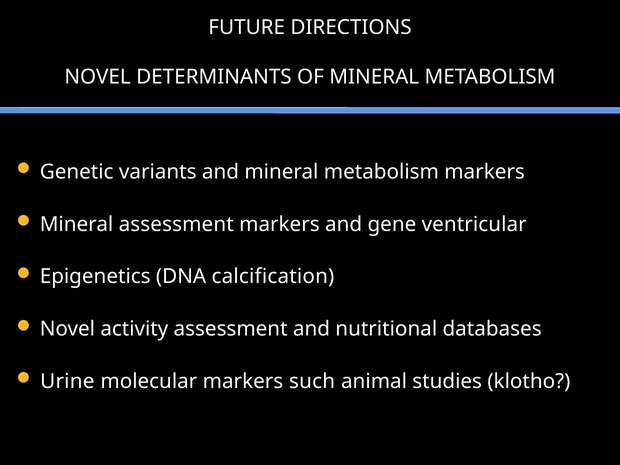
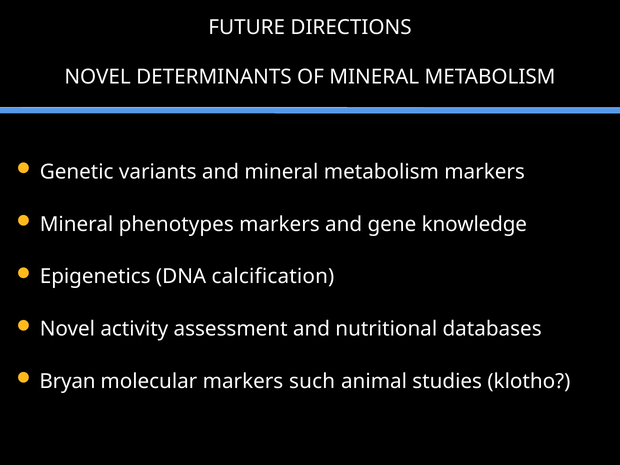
Mineral assessment: assessment -> phenotypes (176, 224)
ventricular: ventricular -> knowledge (474, 224)
Urine: Urine -> Bryan (68, 381)
